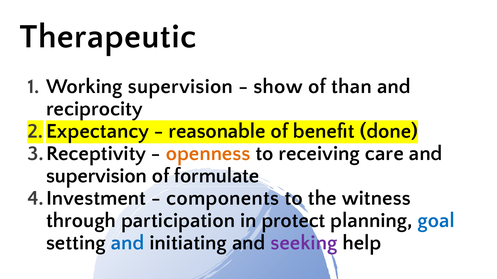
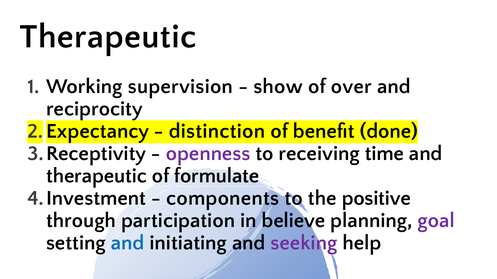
than: than -> over (351, 87)
reasonable: reasonable -> distinction (217, 131)
openness colour: orange -> purple (208, 154)
care: care -> time (384, 154)
supervision: supervision -> therapeutic (96, 176)
witness: witness -> positive (376, 198)
protect: protect -> believe (293, 221)
goal colour: blue -> purple (436, 221)
